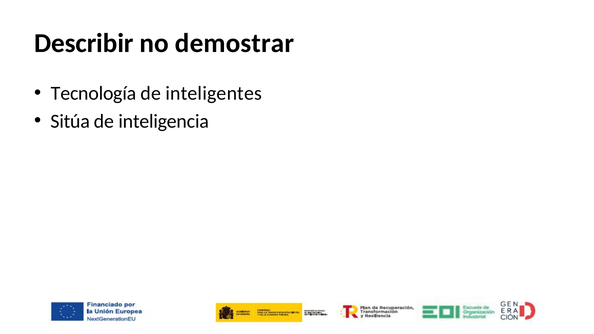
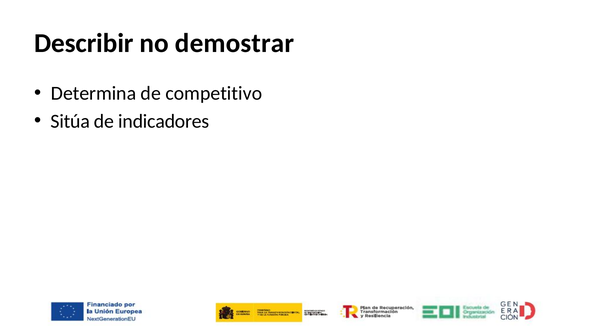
Tecnología: Tecnología -> Determina (94, 93)
inteligentes: inteligentes -> competitivo (214, 93)
inteligencia: inteligencia -> indicadores (164, 121)
